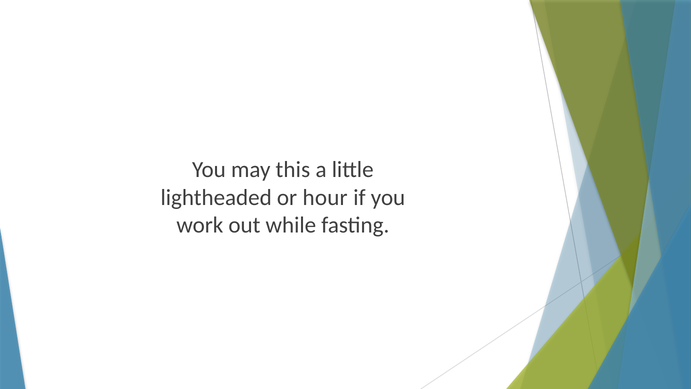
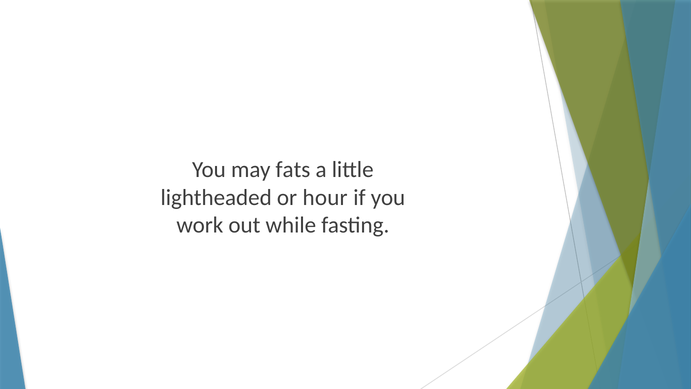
this: this -> fats (293, 170)
